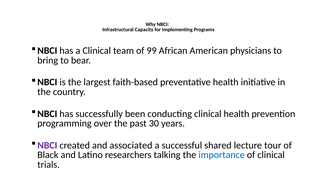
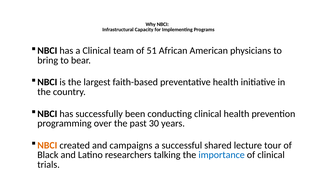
99: 99 -> 51 (152, 51)
NBCI colour: purple -> orange (47, 146)
associated: associated -> campaigns (131, 146)
